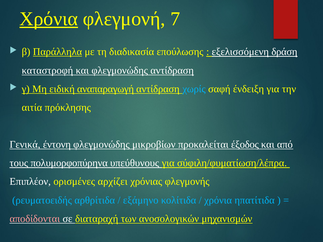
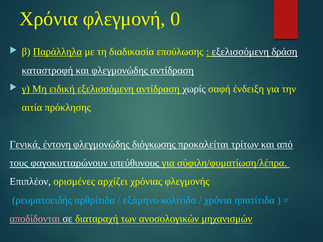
Χρόνια underline: present -> none (49, 19)
7: 7 -> 0 (175, 19)
ειδική αναπαραγωγή: αναπαραγωγή -> εξελισσόμενη (105, 89)
χωρίς colour: light blue -> white (194, 89)
μικροβίων: μικροβίων -> διόγκωσης (154, 145)
έξοδος: έξοδος -> τρίτων (245, 145)
πολυμορφοπύρηνα: πολυμορφοπύρηνα -> φαγοκυτταρώνουν (69, 163)
